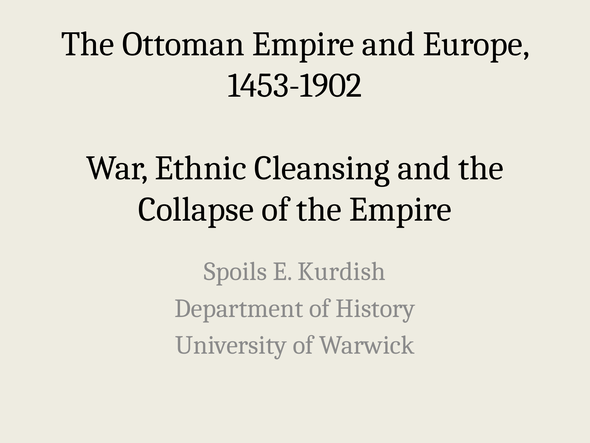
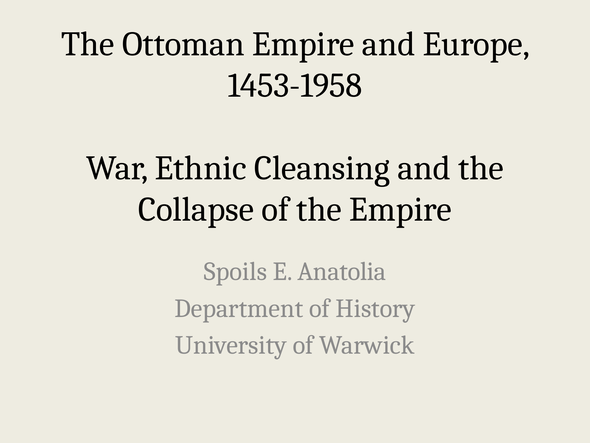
1453-1902: 1453-1902 -> 1453-1958 (295, 85)
Kurdish: Kurdish -> Anatolia (342, 271)
